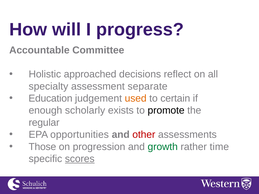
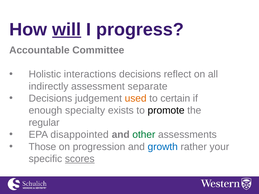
will underline: none -> present (67, 30)
approached: approached -> interactions (90, 74)
specialty: specialty -> indirectly (49, 86)
Education: Education -> Decisions (50, 99)
scholarly: scholarly -> specialty (85, 111)
opportunities: opportunities -> disappointed (80, 135)
other colour: red -> green (144, 135)
growth colour: green -> blue (163, 147)
time: time -> your (219, 147)
